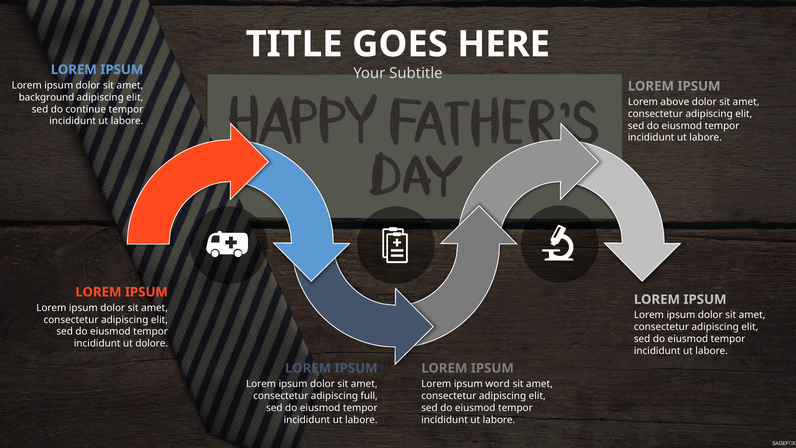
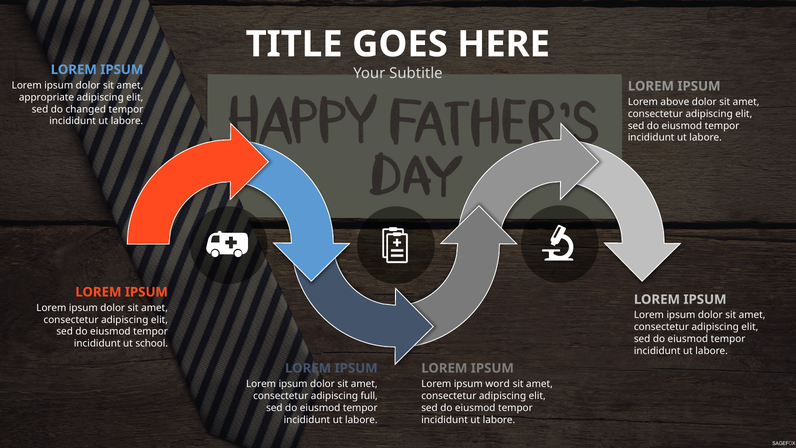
background: background -> appropriate (46, 97)
continue: continue -> changed (86, 109)
dolore: dolore -> school (152, 343)
